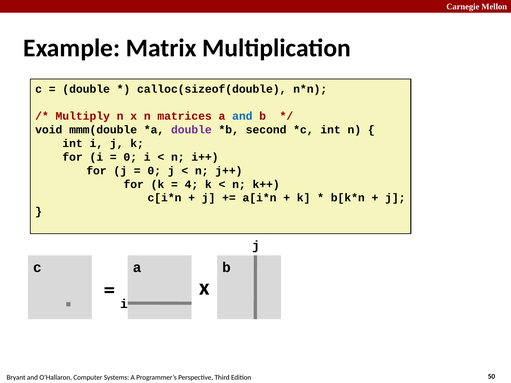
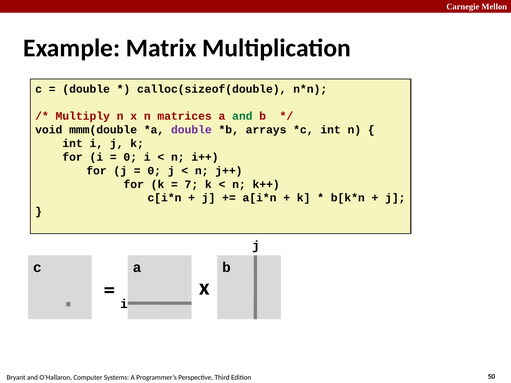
and colour: blue -> green (242, 116)
second: second -> arrays (266, 130)
4: 4 -> 7 (191, 184)
